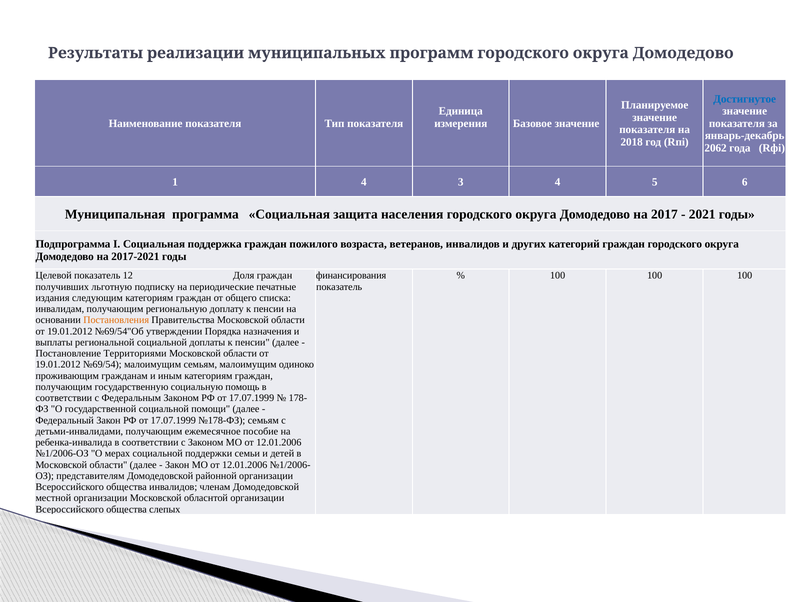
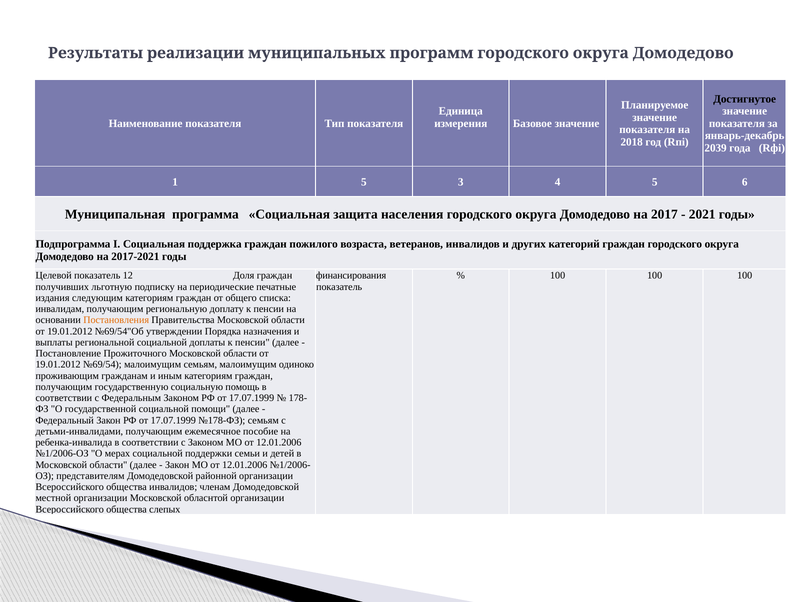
Достигнутое colour: blue -> black (745, 99)
2062: 2062 -> 2039 (716, 148)
1 4: 4 -> 5 (364, 182)
Территориями: Территориями -> Прожиточного (135, 353)
